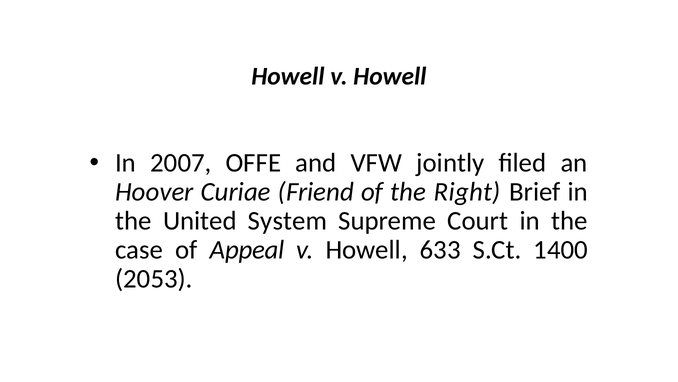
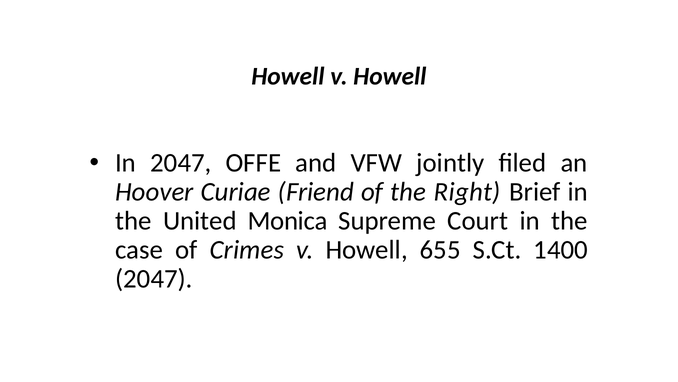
In 2007: 2007 -> 2047 (181, 162)
System: System -> Monica (288, 220)
Appeal: Appeal -> Crimes (247, 249)
633: 633 -> 655 (440, 249)
2053: 2053 -> 2047 (154, 278)
